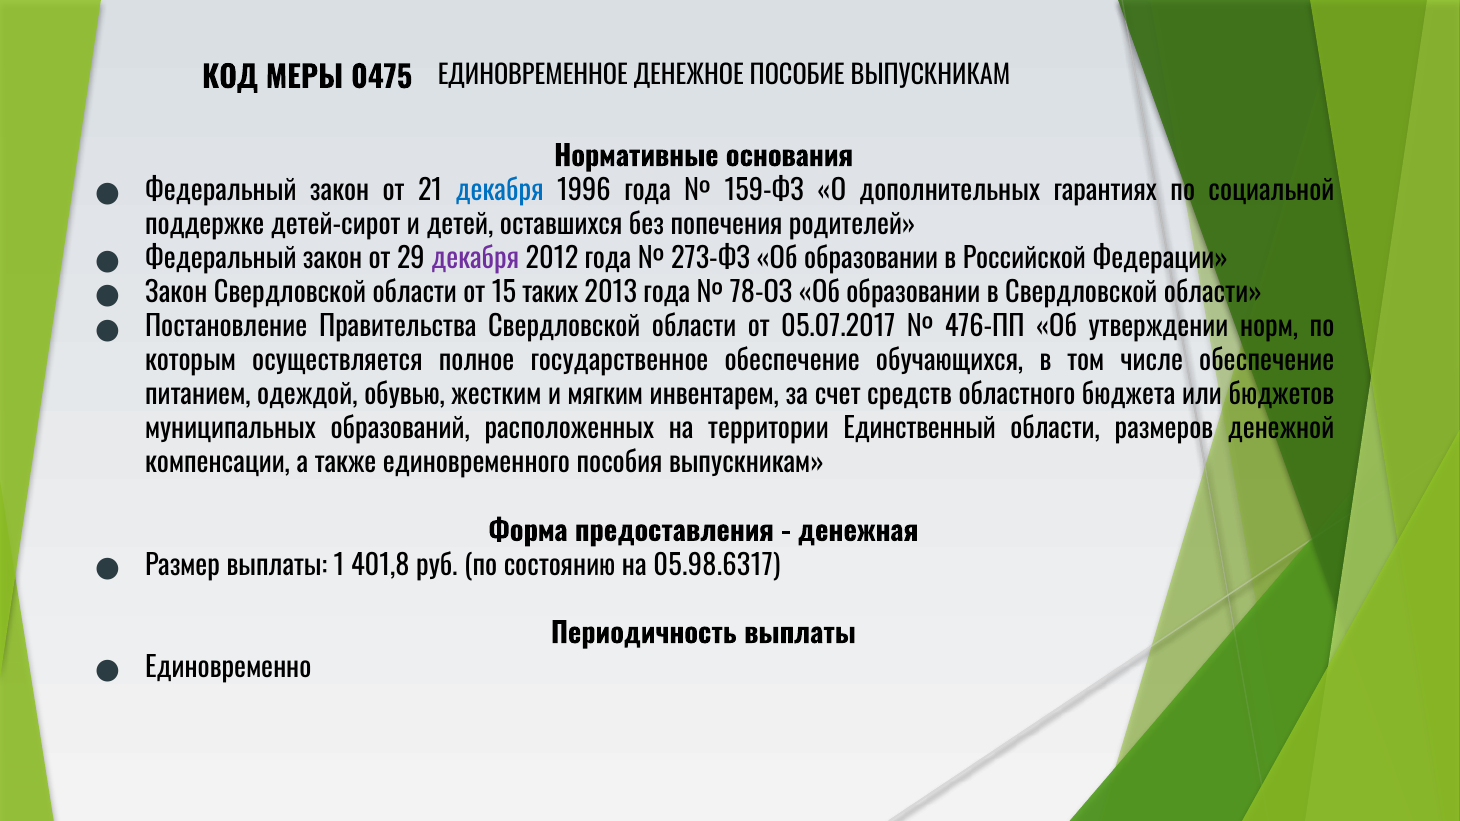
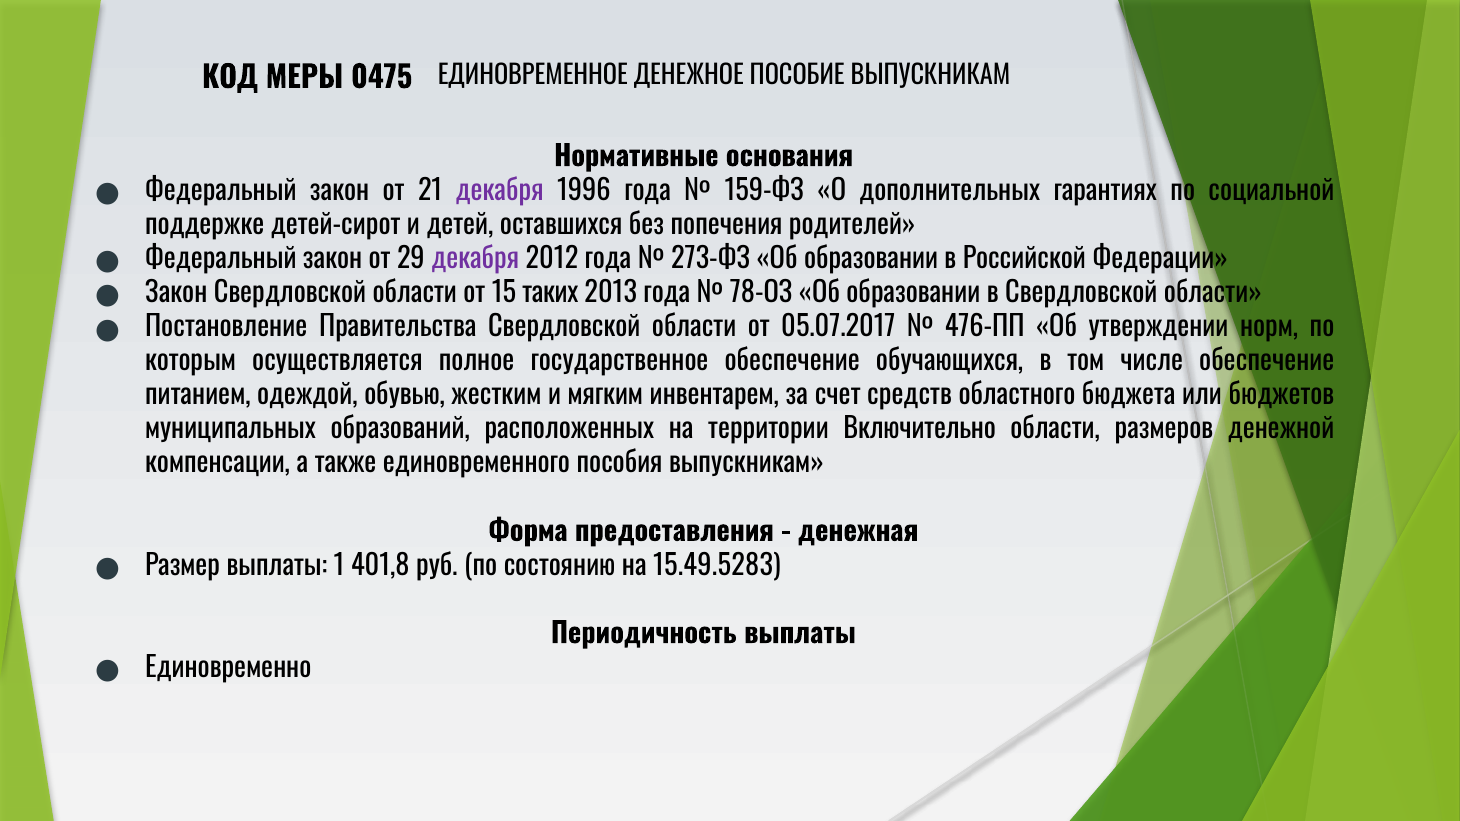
декабря colour: blue -> purple (500, 191)
Единственный: Единственный -> Включительно (920, 429)
05.98.6317: 05.98.6317 -> 15.49.5283 (717, 566)
